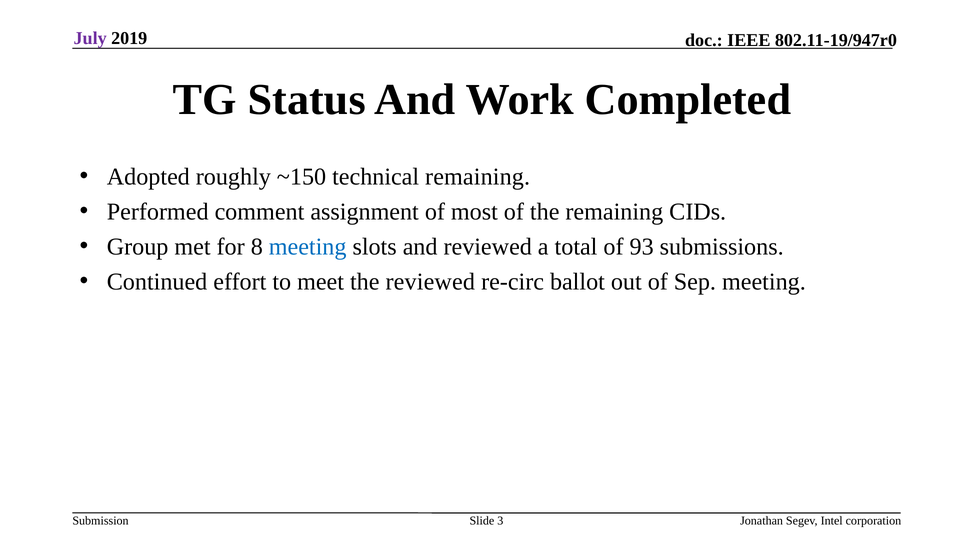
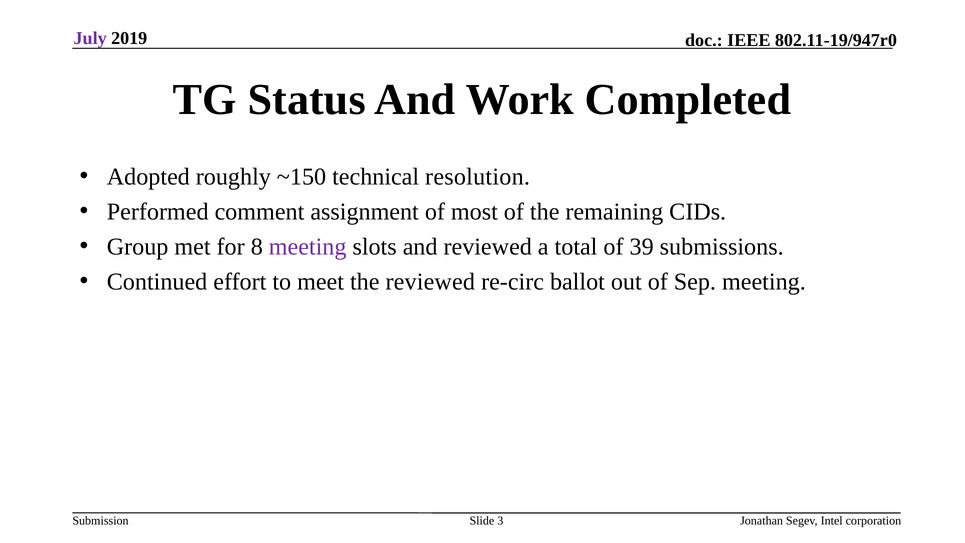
technical remaining: remaining -> resolution (478, 177)
meeting colour: blue -> purple (308, 247)
93: 93 -> 39 (642, 247)
